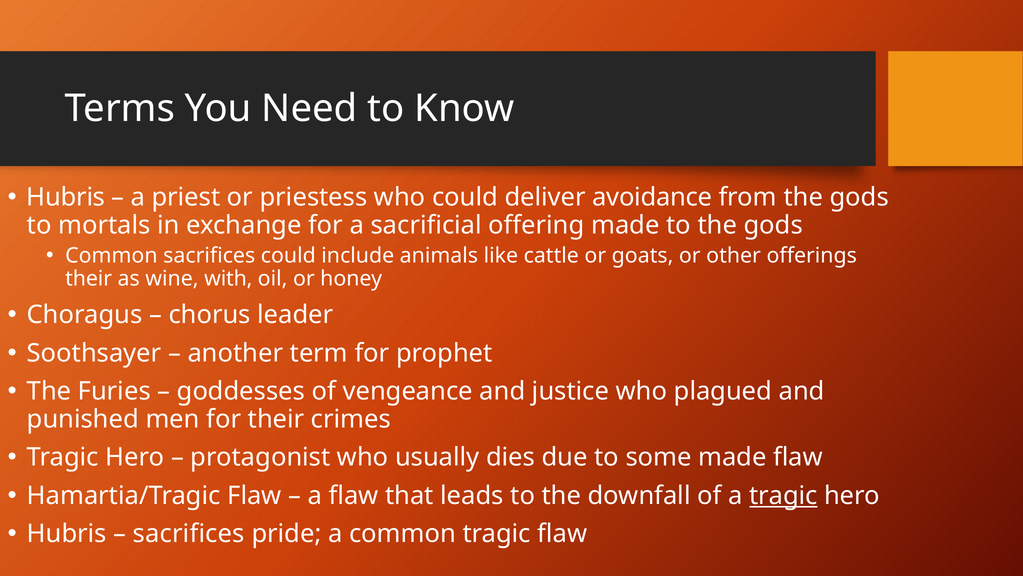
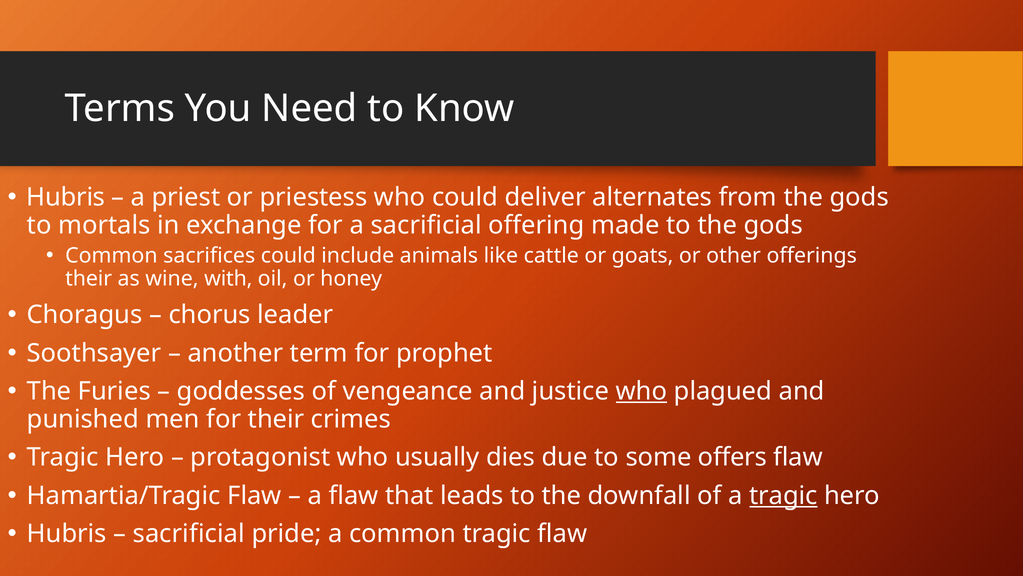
avoidance: avoidance -> alternates (652, 197)
who underline: none -> present (641, 391)
some made: made -> offers (733, 457)
sacrifices: sacrifices -> sacrificial (189, 533)
